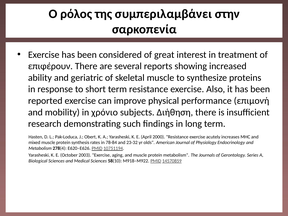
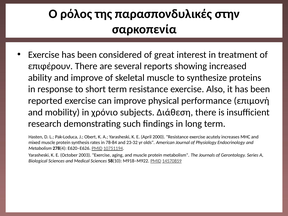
συμπεριλαμβάνει: συμπεριλαμβάνει -> παρασπονδυλικές (163, 14)
and geriatric: geriatric -> improve (87, 78)
Διήθηση: Διήθηση -> Διάθεση (175, 112)
